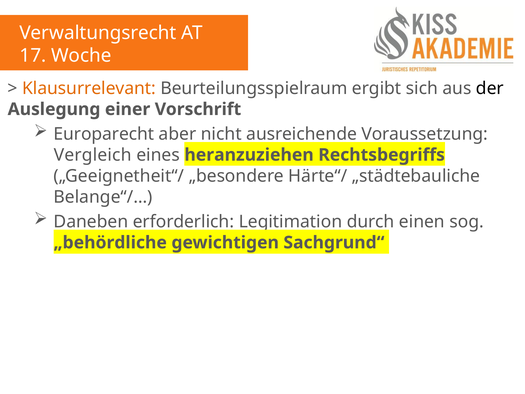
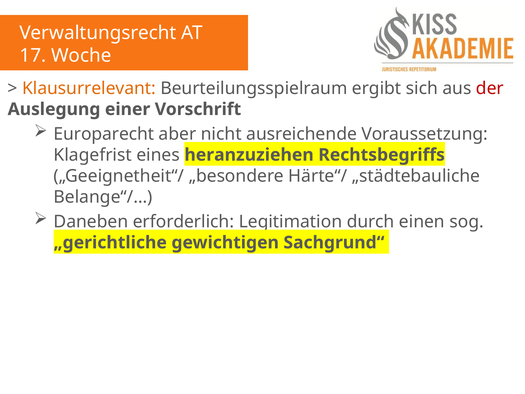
der colour: black -> red (490, 88)
Vergleich: Vergleich -> Klagefrist (93, 155)
„behördliche: „behördliche -> „gerichtliche (110, 242)
